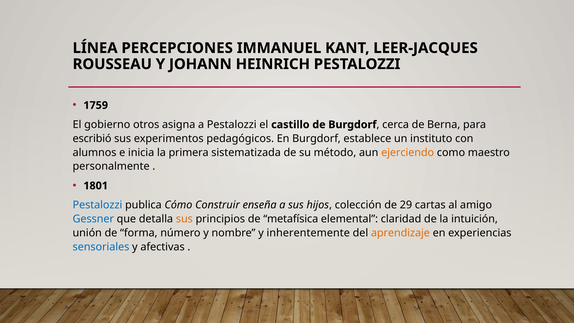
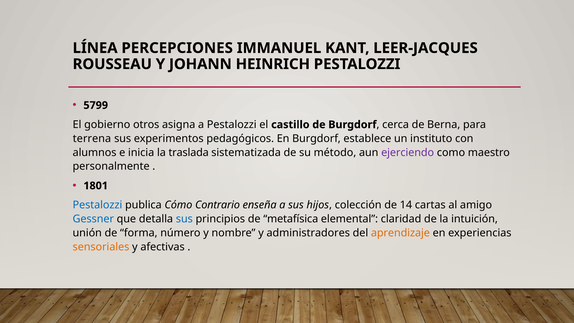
1759: 1759 -> 5799 (96, 105)
escribió: escribió -> terrena (92, 139)
primera: primera -> traslada (189, 152)
ejerciendo colour: orange -> purple (408, 152)
Construir: Construir -> Contrario (218, 205)
29: 29 -> 14 (406, 205)
sus colour: orange -> blue (184, 219)
inherentemente: inherentemente -> administradores (308, 233)
sensoriales colour: blue -> orange (101, 247)
